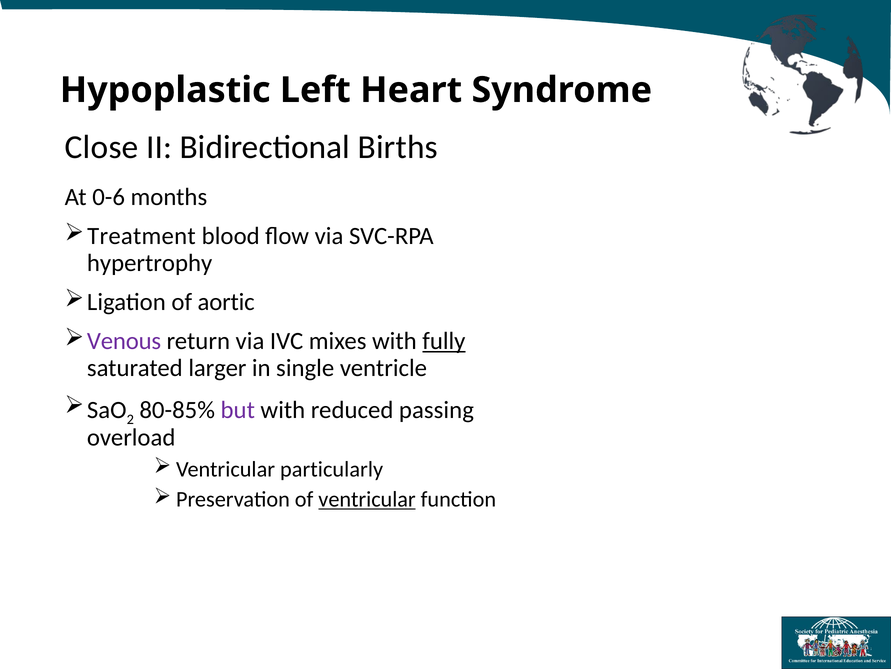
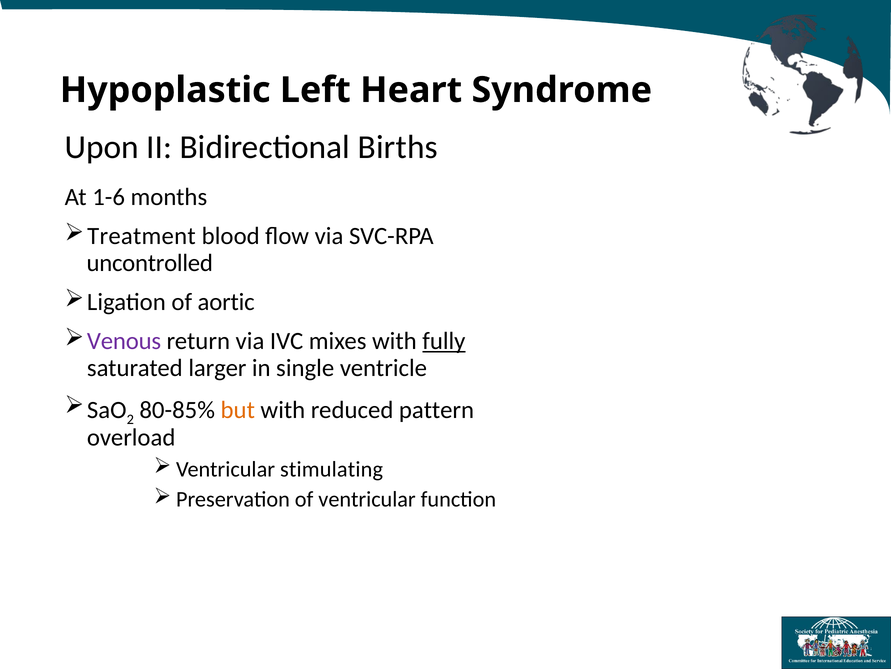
Close: Close -> Upon (102, 147)
0-6: 0-6 -> 1-6 (109, 197)
hypertrophy: hypertrophy -> uncontrolled (150, 263)
but colour: purple -> orange (238, 410)
passing: passing -> pattern (437, 410)
particularly: particularly -> stimulating (332, 469)
ventricular underline: present -> none (367, 499)
